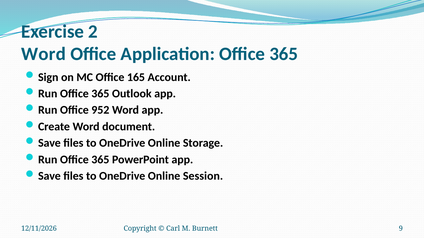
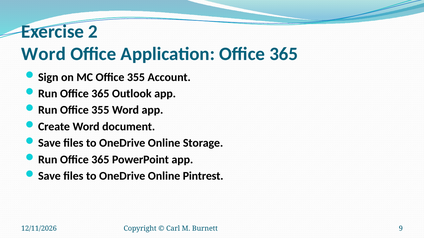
MC Office 165: 165 -> 355 (136, 77)
952: 952 -> 355 (100, 110)
Session: Session -> Pintrest (203, 176)
